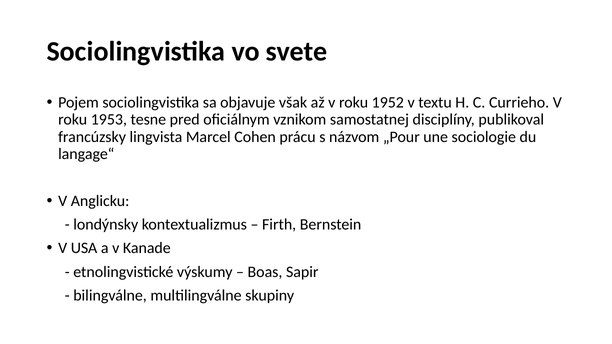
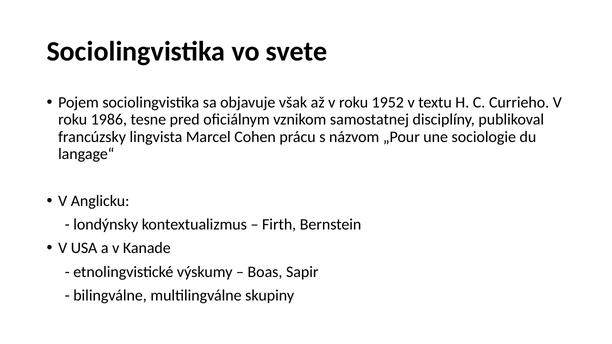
1953: 1953 -> 1986 (109, 120)
